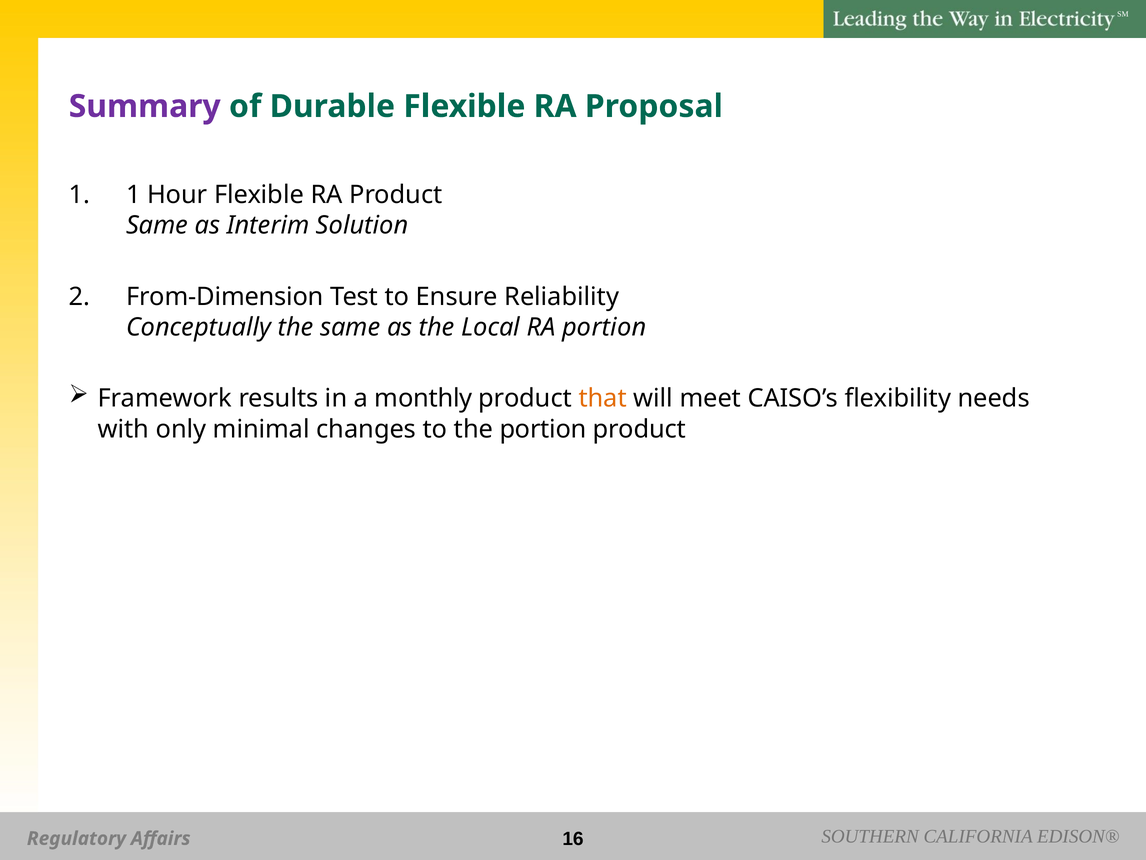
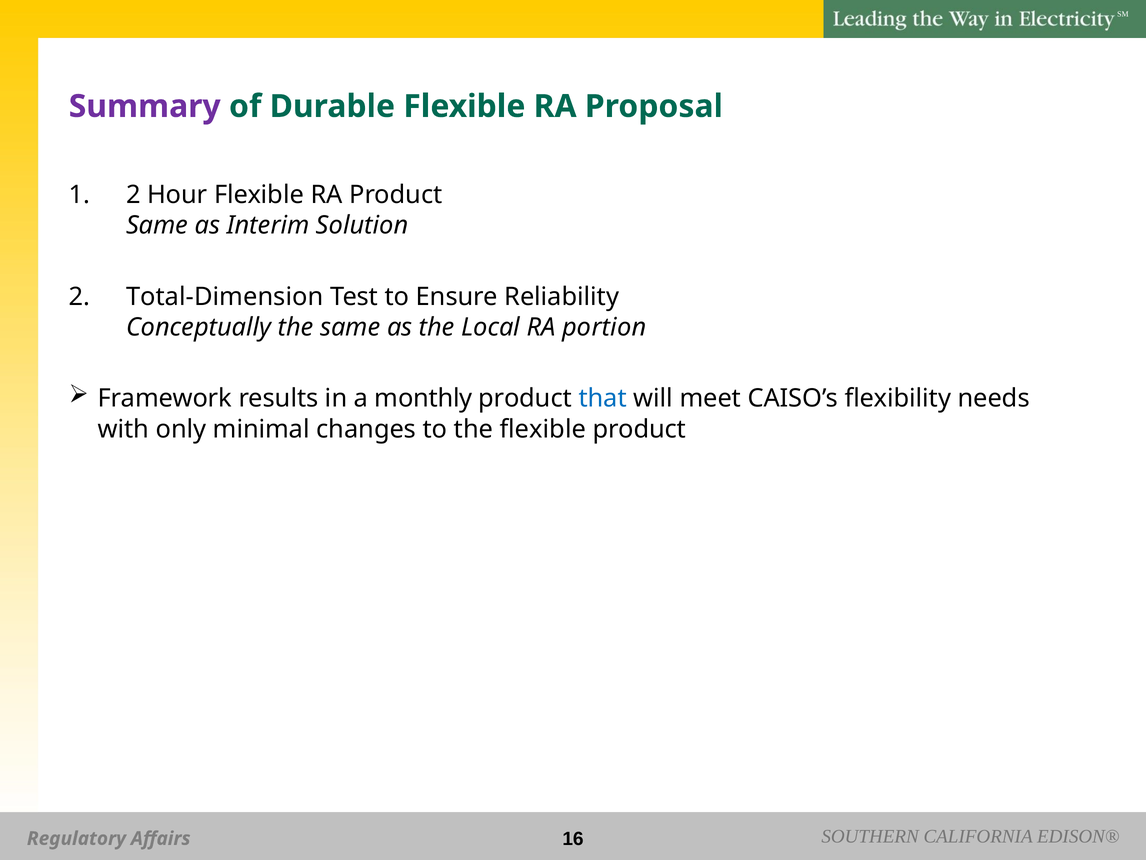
1: 1 -> 2 (133, 195)
From-Dimension: From-Dimension -> Total-Dimension (225, 297)
that colour: orange -> blue (603, 398)
the portion: portion -> flexible (543, 429)
